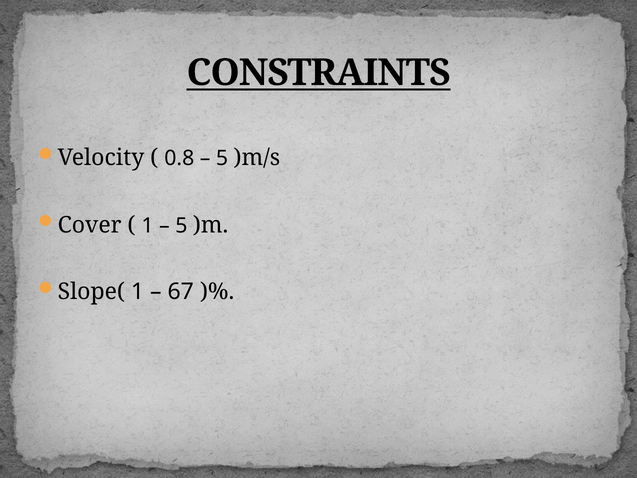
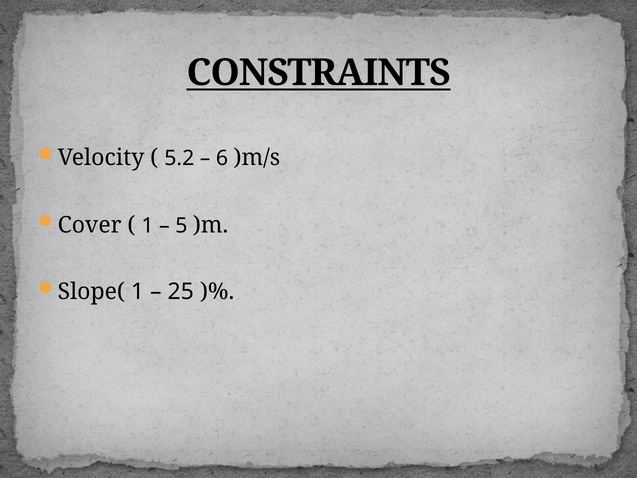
0.8: 0.8 -> 5.2 (179, 158)
5: 5 -> 6 (222, 158)
67: 67 -> 25 (181, 291)
